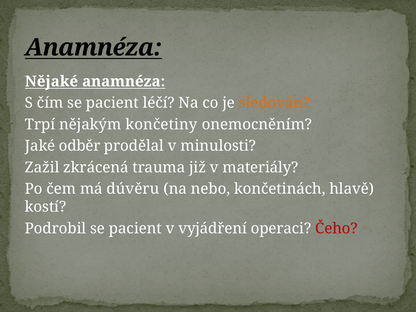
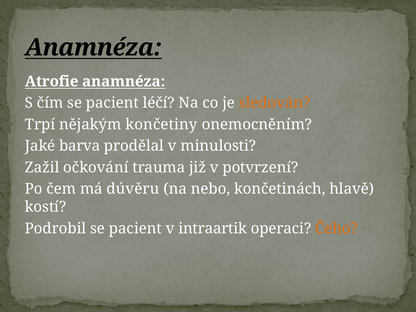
Nějaké: Nějaké -> Atrofie (52, 81)
odběr: odběr -> barva (80, 146)
zkrácená: zkrácená -> očkování (96, 167)
materiály: materiály -> potvrzení (260, 167)
vyjádření: vyjádření -> intraartik (213, 228)
Čeho colour: red -> orange (336, 228)
